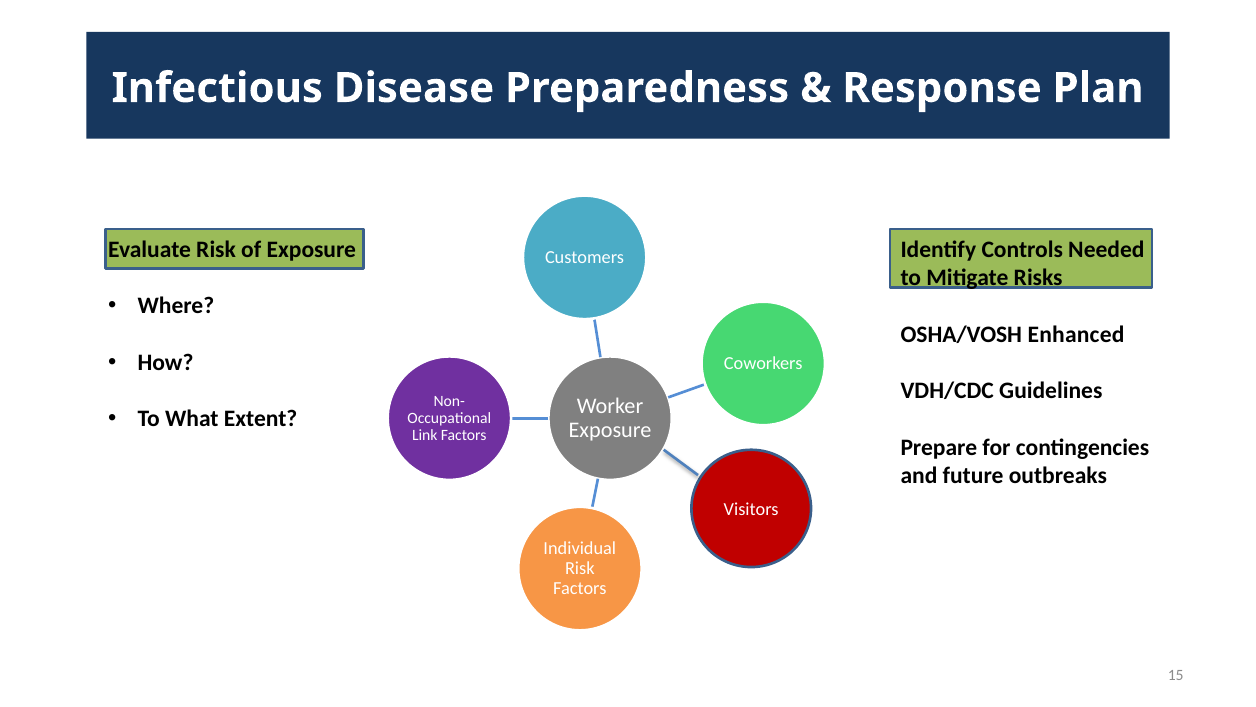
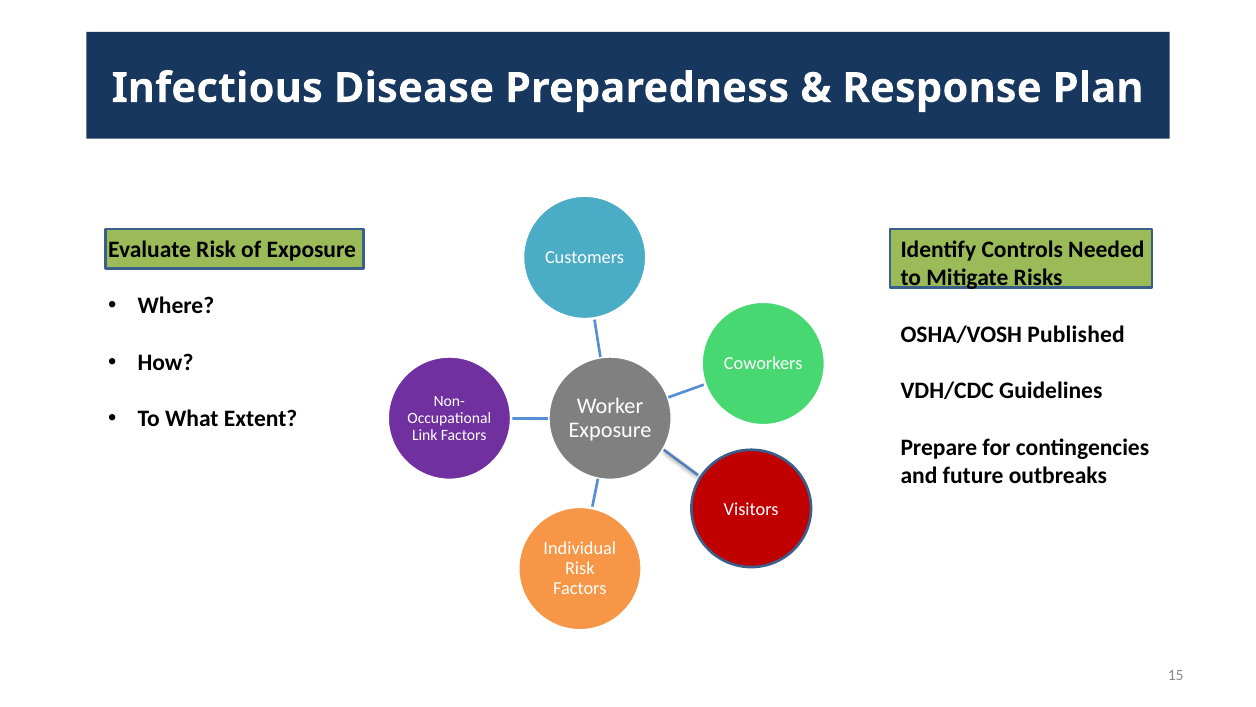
Enhanced: Enhanced -> Published (1076, 334)
